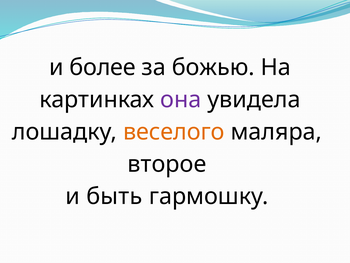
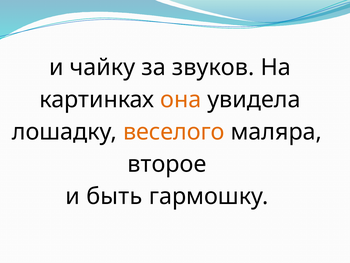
более: более -> чайку (102, 67)
божью: божью -> звуков (213, 67)
она colour: purple -> orange (181, 100)
